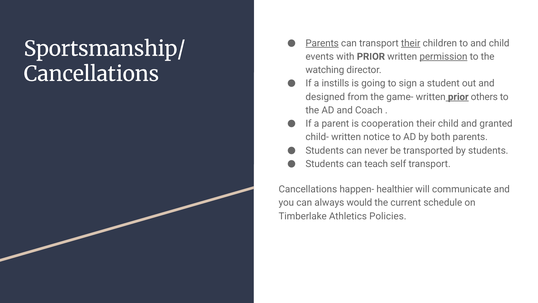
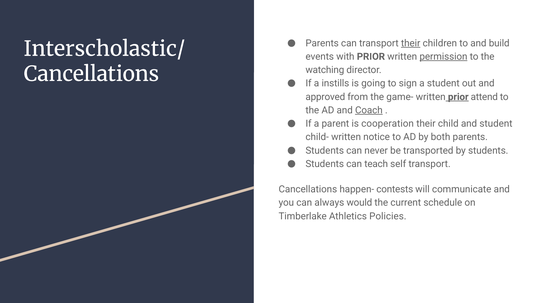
Parents underline: present -> none (322, 43)
and child: child -> build (499, 43)
Sportsmanship/: Sportsmanship/ -> Interscholastic/ (104, 49)
designed: designed -> approved (325, 97)
others: others -> attend (484, 97)
Coach underline: none -> present (369, 110)
and granted: granted -> student (496, 124)
healthier: healthier -> contests (395, 189)
